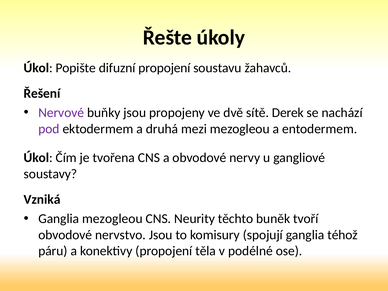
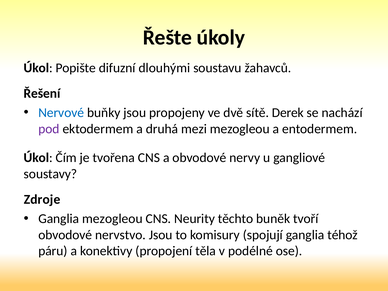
difuzní propojení: propojení -> dlouhými (164, 68)
Nervové colour: purple -> blue (61, 113)
Vzniká: Vzniká -> Zdroje (42, 200)
